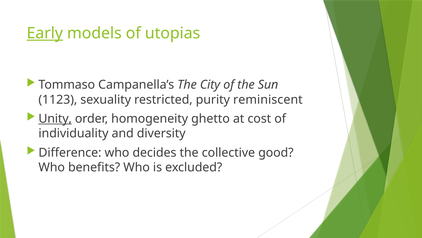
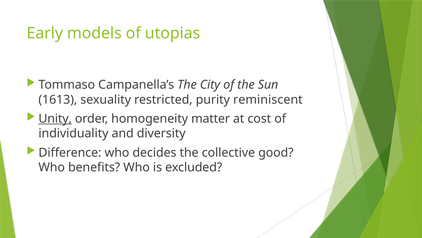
Early underline: present -> none (45, 33)
1123: 1123 -> 1613 (58, 99)
ghetto: ghetto -> matter (211, 118)
